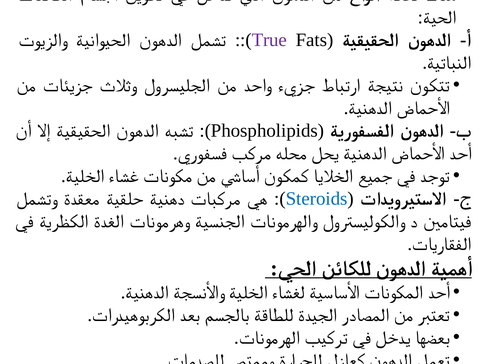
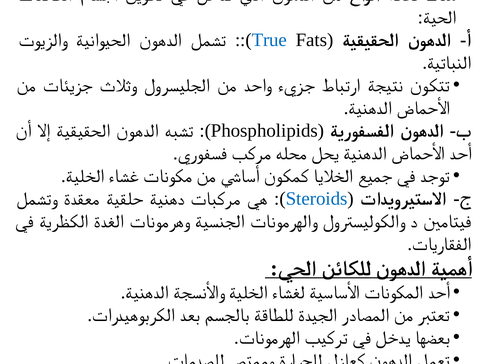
True colour: purple -> blue (269, 40)
